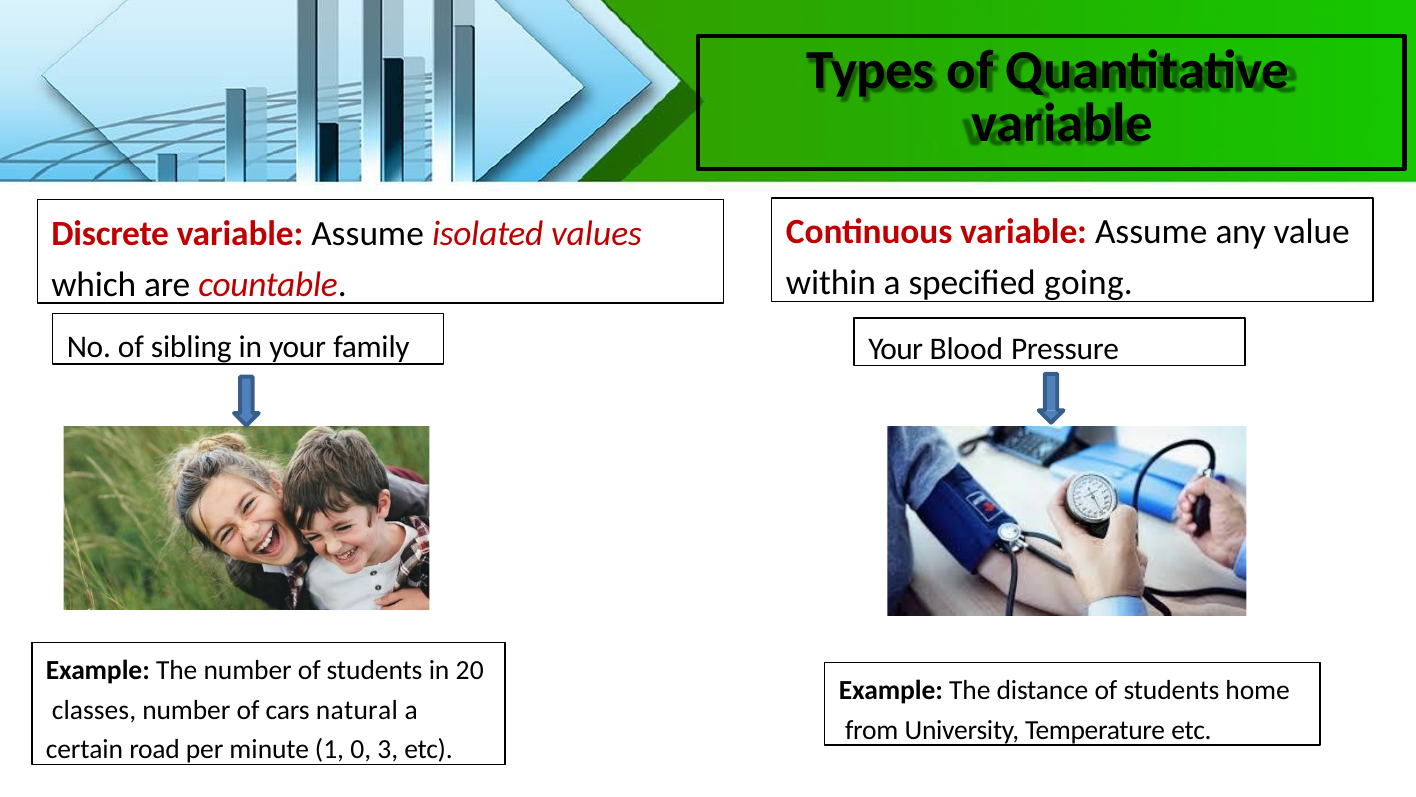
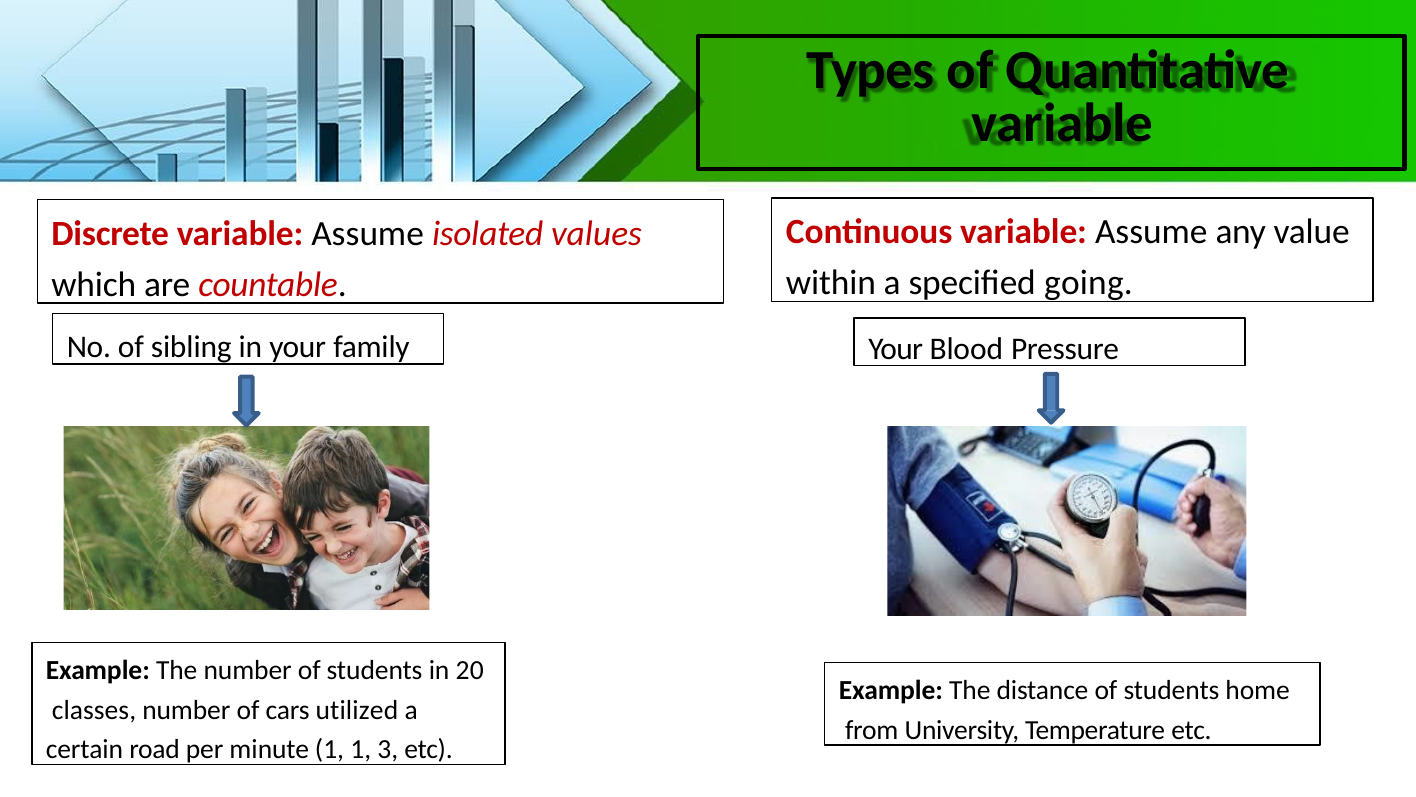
natural: natural -> utilized (357, 710)
1 0: 0 -> 1 (361, 749)
